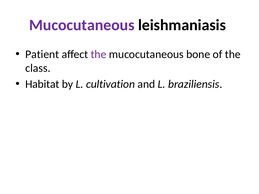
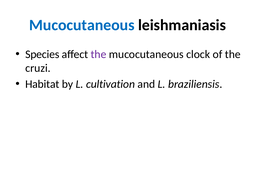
Mucocutaneous colour: purple -> blue (82, 25)
Patient: Patient -> Species (42, 54)
bone: bone -> clock (198, 54)
class: class -> cruzi (38, 68)
